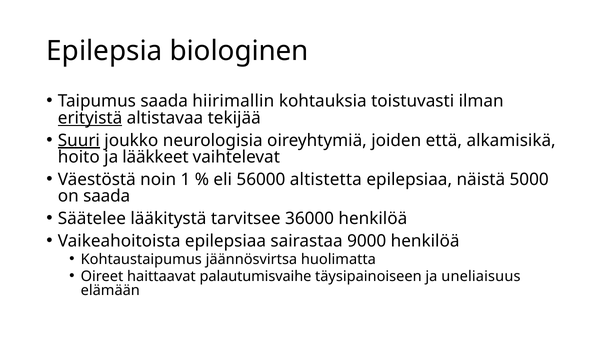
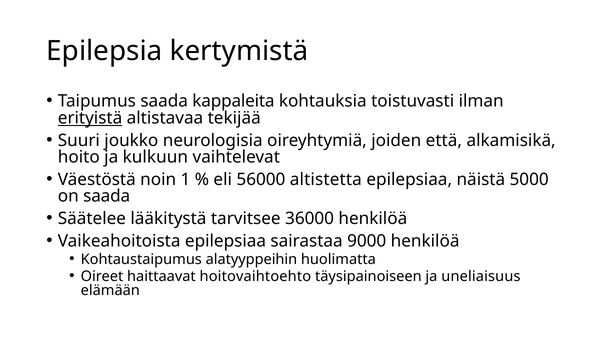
biologinen: biologinen -> kertymistä (239, 51)
hiirimallin: hiirimallin -> kappaleita (233, 101)
Suuri underline: present -> none (79, 140)
lääkkeet: lääkkeet -> kulkuun (155, 157)
jäännösvirtsa: jäännösvirtsa -> alatyyppeihin (251, 259)
palautumisvaihe: palautumisvaihe -> hoitovaihtoehto (255, 276)
